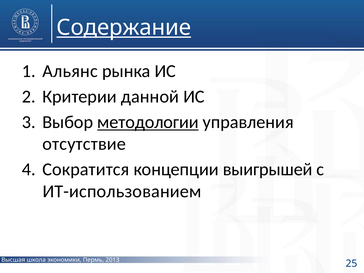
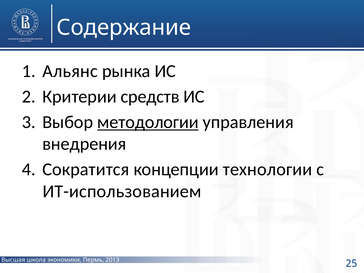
Содержание underline: present -> none (124, 28)
данной: данной -> средств (150, 97)
отсутствие: отсутствие -> внедрения (84, 144)
выигрышей: выигрышей -> технологии (268, 169)
